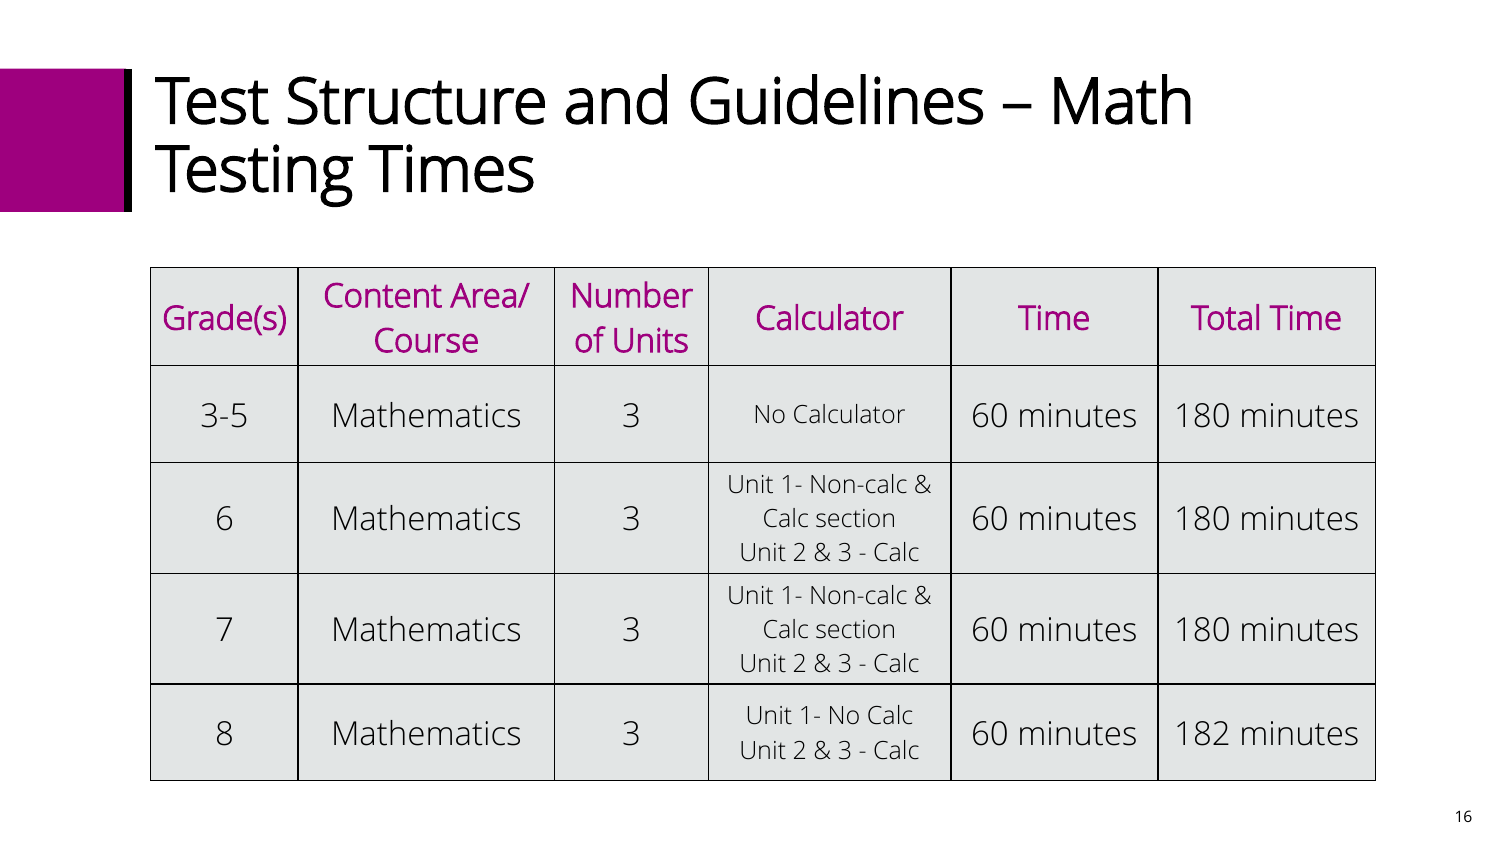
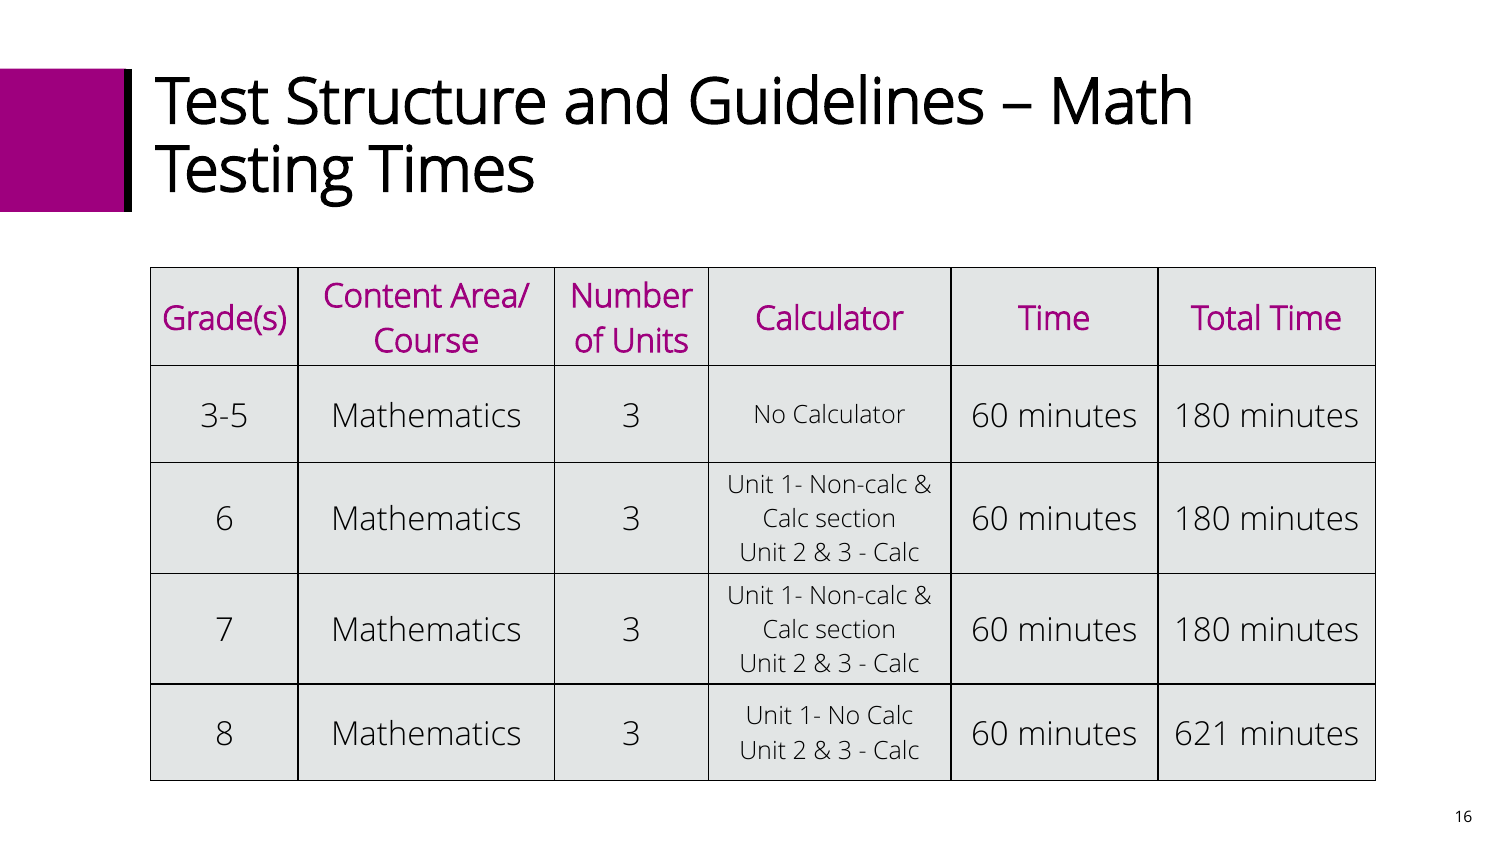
182: 182 -> 621 (1202, 734)
